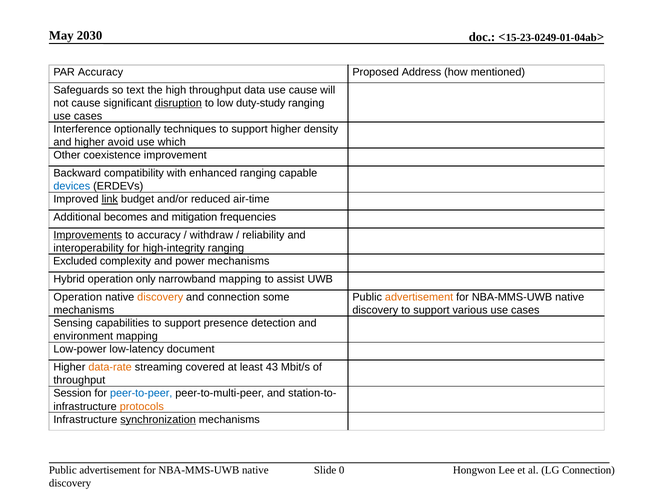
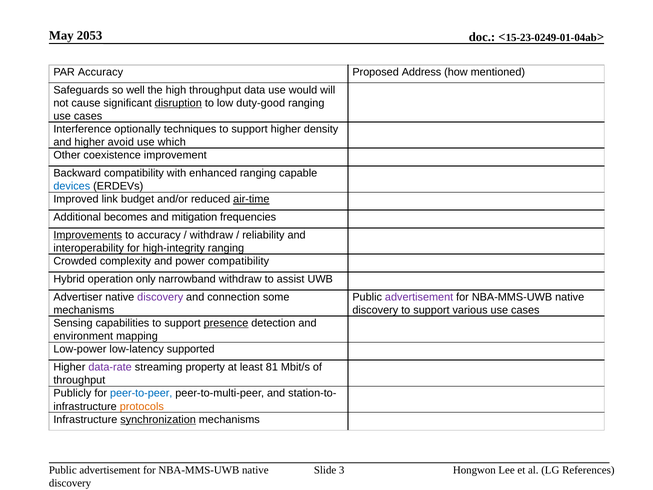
2030: 2030 -> 2053 (90, 36)
text: text -> well (135, 90)
use cause: cause -> would (303, 90)
duty-study: duty-study -> duty-good (261, 103)
link underline: present -> none (110, 199)
air-time underline: none -> present (251, 199)
Excluded: Excluded -> Crowded (75, 261)
power mechanisms: mechanisms -> compatibility (239, 261)
narrowband mapping: mapping -> withdraw (240, 279)
Operation: Operation -> Advertiser (78, 297)
discovery colour: orange -> purple (160, 297)
advertisement colour: orange -> purple (419, 297)
presence underline: none -> present (226, 323)
document: document -> supported (191, 349)
data-rate colour: orange -> purple (110, 367)
covered: covered -> property (205, 367)
43: 43 -> 81 (272, 367)
Session: Session -> Publicly (72, 393)
0: 0 -> 3 (342, 470)
LG Connection: Connection -> References (588, 470)
